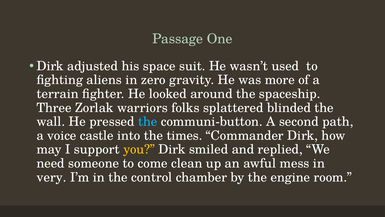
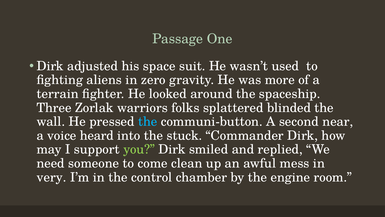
path: path -> near (338, 121)
castle: castle -> heard (97, 135)
times: times -> stuck (184, 135)
you colour: yellow -> light green (139, 149)
